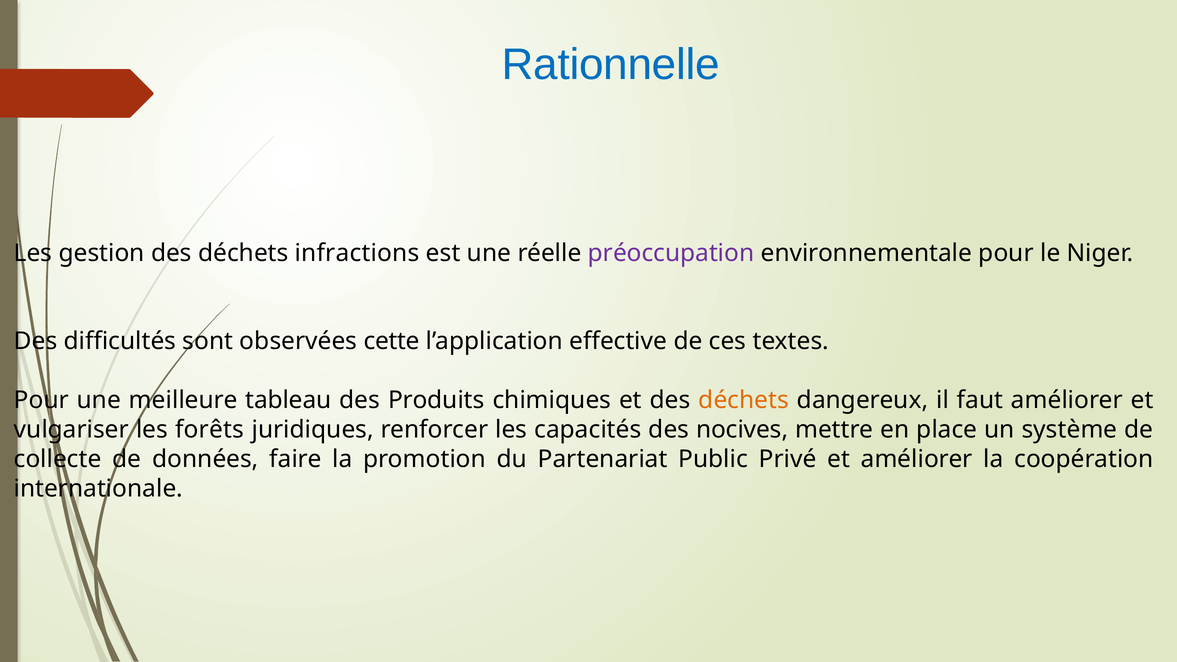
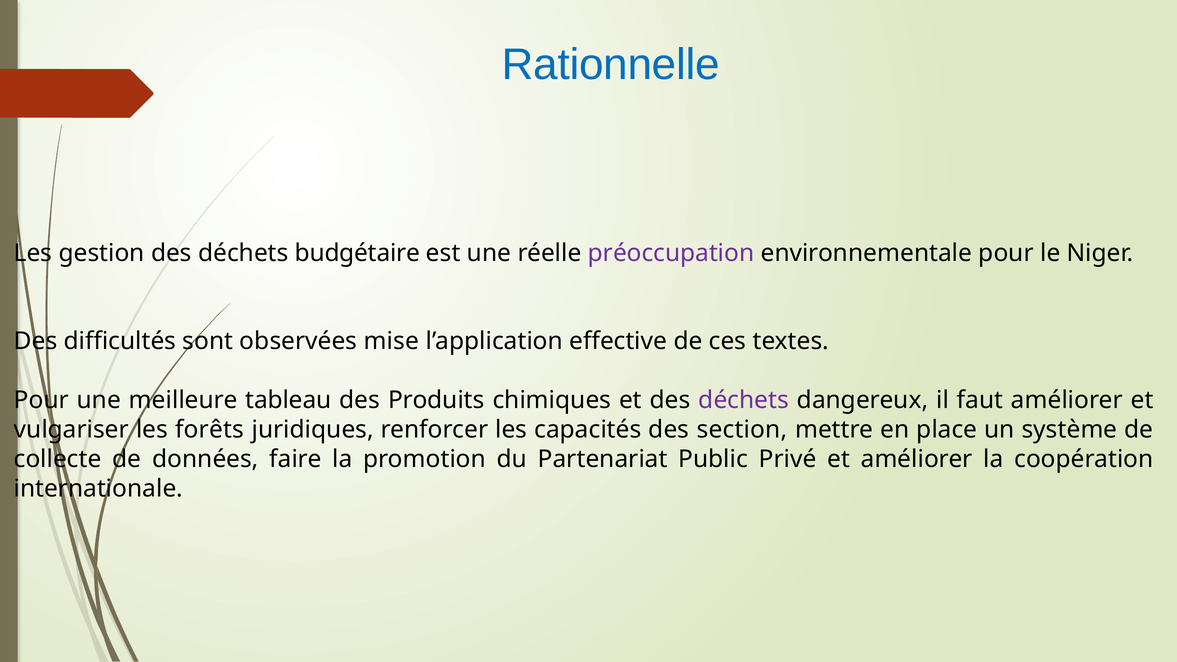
infractions: infractions -> budgétaire (357, 253)
cette: cette -> mise (391, 341)
déchets colour: orange -> purple (744, 400)
nocives: nocives -> section (742, 430)
